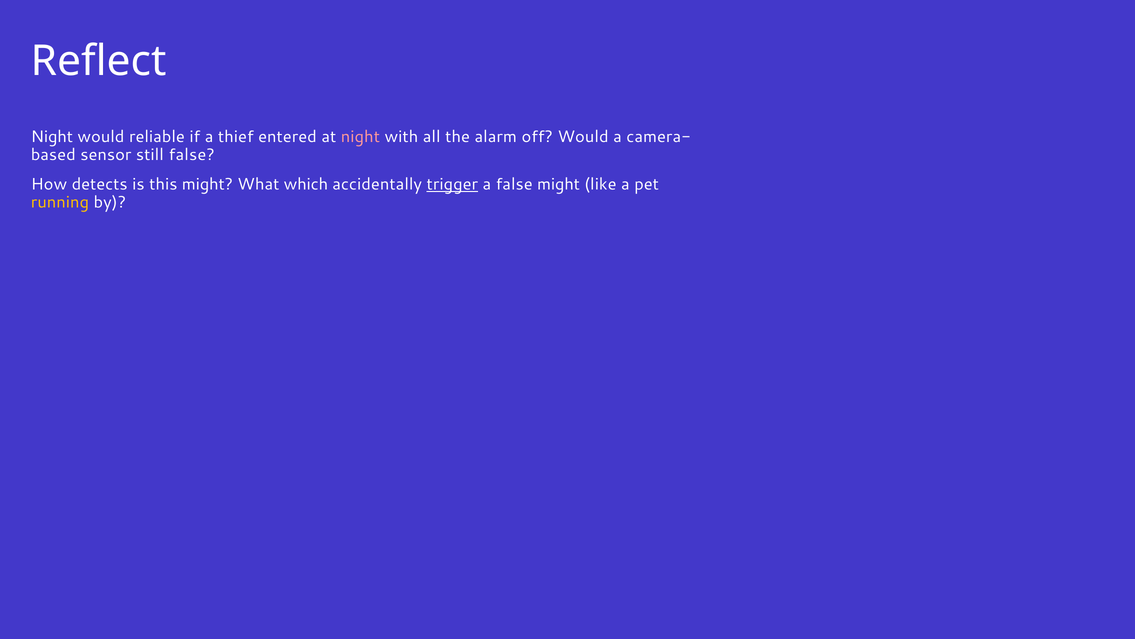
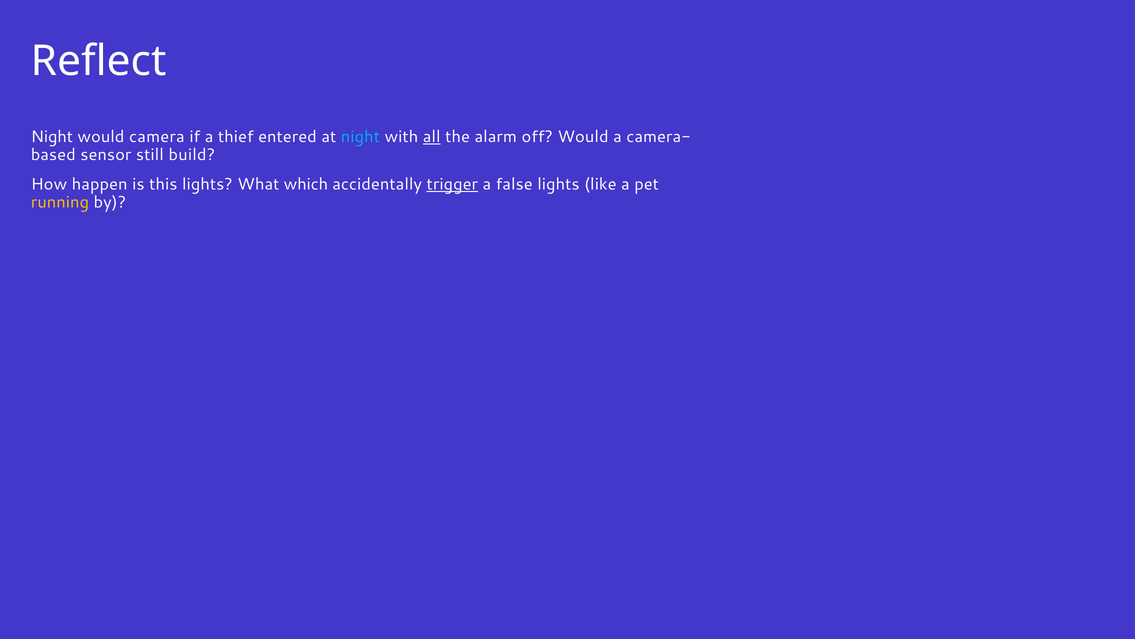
reliable: reliable -> camera (157, 137)
night colour: pink -> light blue (360, 137)
all underline: none -> present (432, 137)
still false: false -> build (192, 154)
detects: detects -> happen (100, 184)
this might: might -> lights (207, 184)
false might: might -> lights (558, 184)
